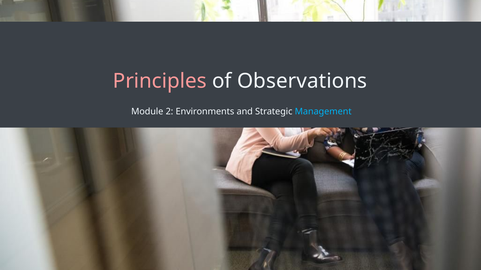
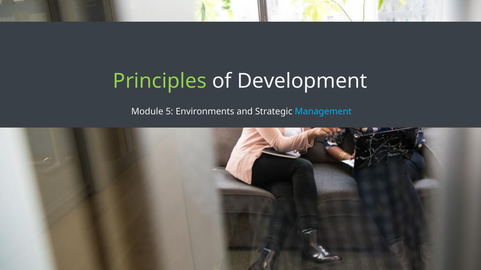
Principles colour: pink -> light green (160, 81)
Observations: Observations -> Development (302, 81)
2: 2 -> 5 (169, 112)
